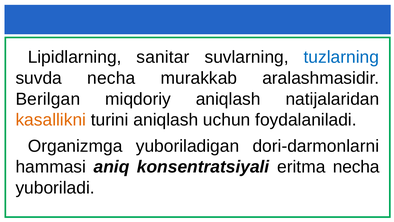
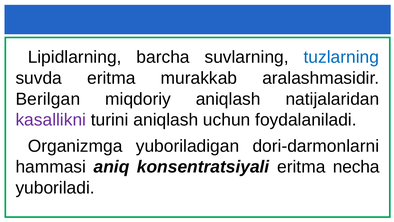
sanitar: sanitar -> barcha (163, 57)
suvda necha: necha -> eritma (111, 78)
kasallikni colour: orange -> purple (51, 120)
